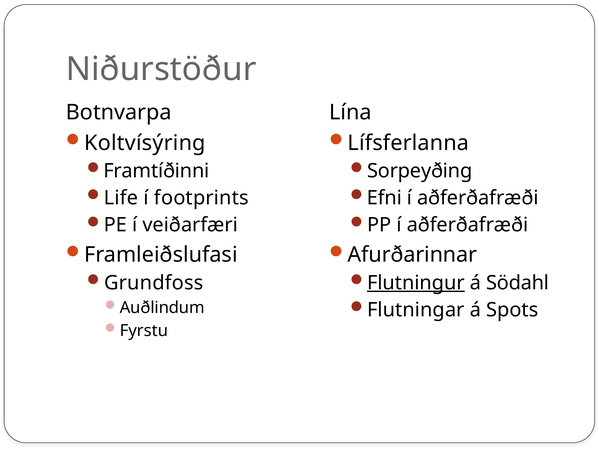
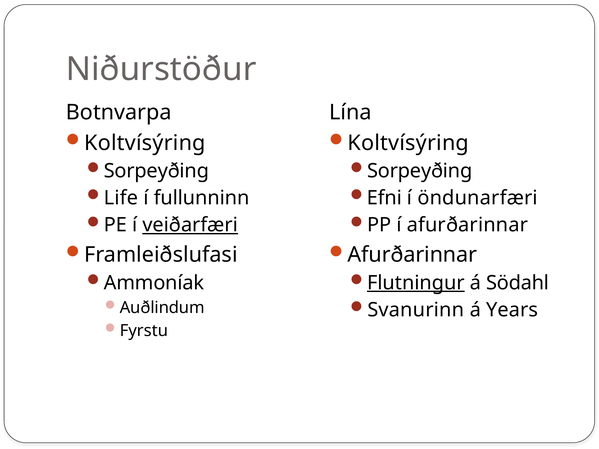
Lífsferlanna: Lífsferlanna -> Koltvísýring (408, 143)
Framtíðinni: Framtíðinni -> Sorpeyðing (156, 171)
footprints: footprints -> fullunninn (202, 198)
aðferðafræði: aðferðafræði -> öndunarfæri (478, 198)
veiðarfæri underline: none -> present (190, 225)
PP í aðferðafræði: aðferðafræði -> afurðarinnar (467, 225)
Grundfoss: Grundfoss -> Ammoníak (154, 283)
Flutningar: Flutningar -> Svanurinn (416, 310)
Spots: Spots -> Years (512, 310)
